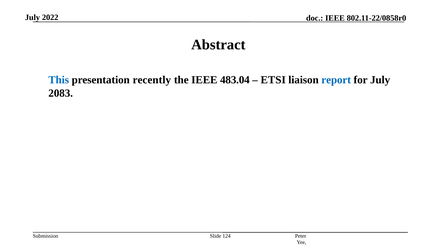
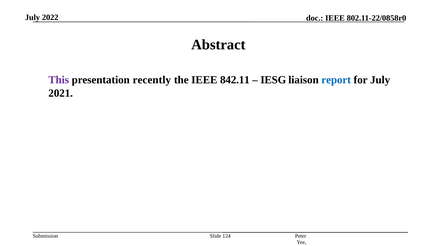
This colour: blue -> purple (59, 80)
483.04: 483.04 -> 842.11 (235, 80)
ETSI: ETSI -> IESG (273, 80)
2083: 2083 -> 2021 (61, 93)
